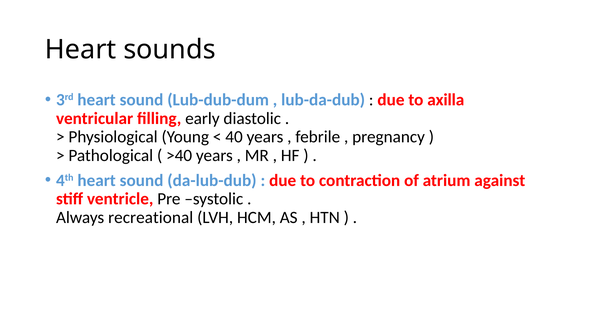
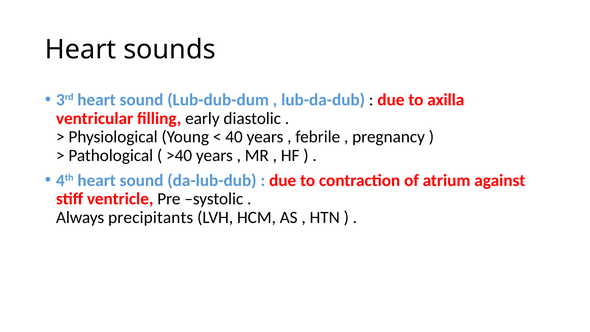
recreational: recreational -> precipitants (151, 217)
